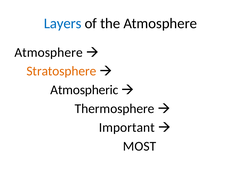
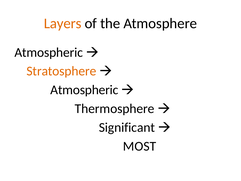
Layers colour: blue -> orange (63, 23)
Atmosphere: Atmosphere -> Atmospheric (49, 52)
Important: Important -> Significant (127, 127)
